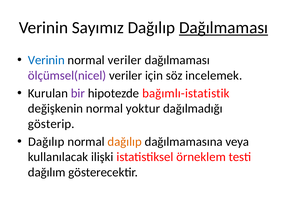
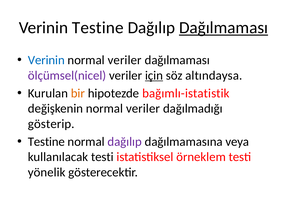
Verinin Sayımız: Sayımız -> Testine (98, 28)
için underline: none -> present (154, 76)
incelemek: incelemek -> altındaysa (214, 76)
bir colour: purple -> orange (78, 93)
değişkenin normal yoktur: yoktur -> veriler (143, 109)
Dağılıp: Dağılıp -> Testine (46, 142)
dağılıp colour: orange -> purple (125, 142)
kullanılacak ilişki: ilişki -> testi (102, 157)
dağılım: dağılım -> yönelik (47, 172)
